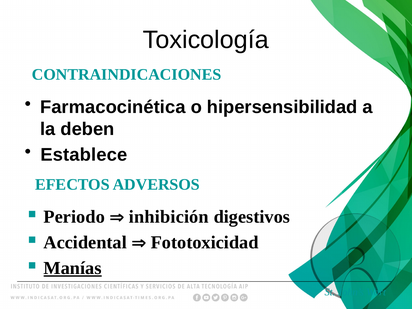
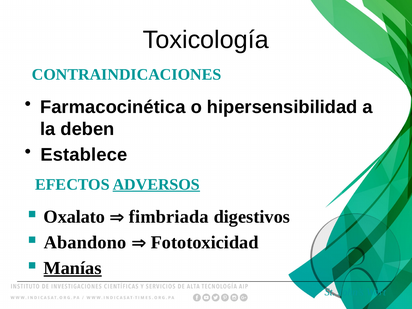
ADVERSOS underline: none -> present (156, 184)
Periodo: Periodo -> Oxalato (74, 217)
inhibición: inhibición -> fimbriada (169, 217)
Accidental: Accidental -> Abandono (85, 243)
